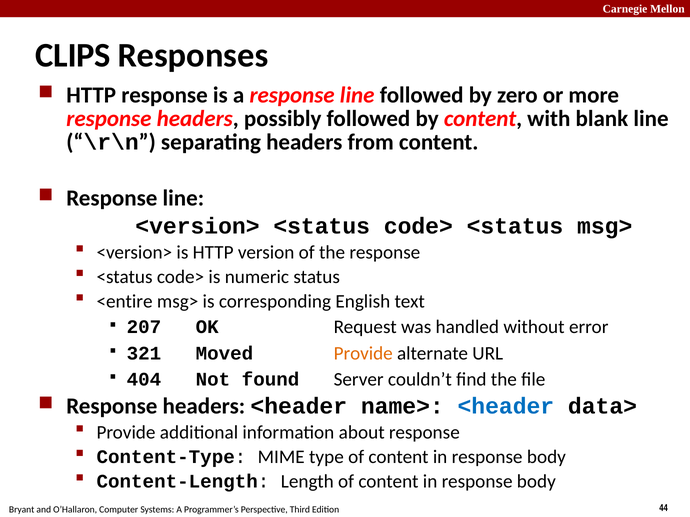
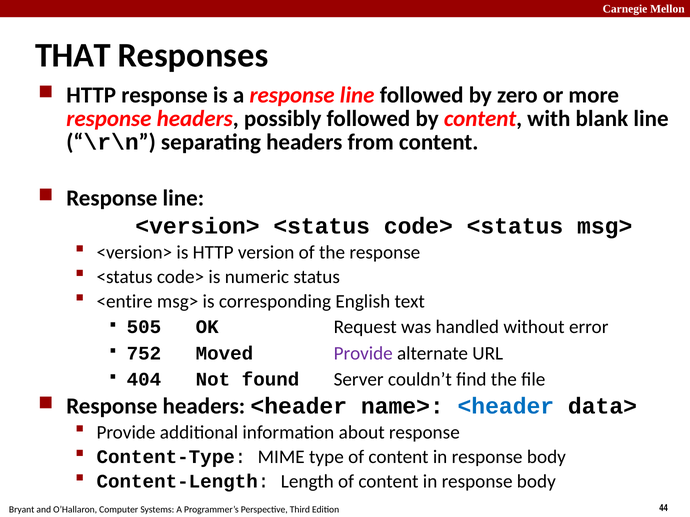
CLIPS: CLIPS -> THAT (73, 56)
207: 207 -> 505 (144, 327)
321: 321 -> 752 (144, 354)
Provide colour: orange -> purple (363, 354)
